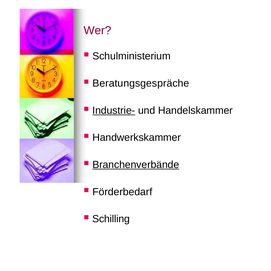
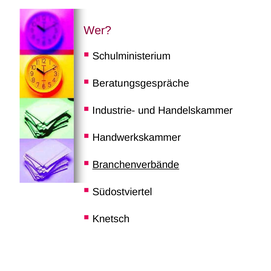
Industrie- underline: present -> none (114, 110)
Förderbedarf: Förderbedarf -> Südostviertel (122, 192)
Schilling: Schilling -> Knetsch (111, 219)
